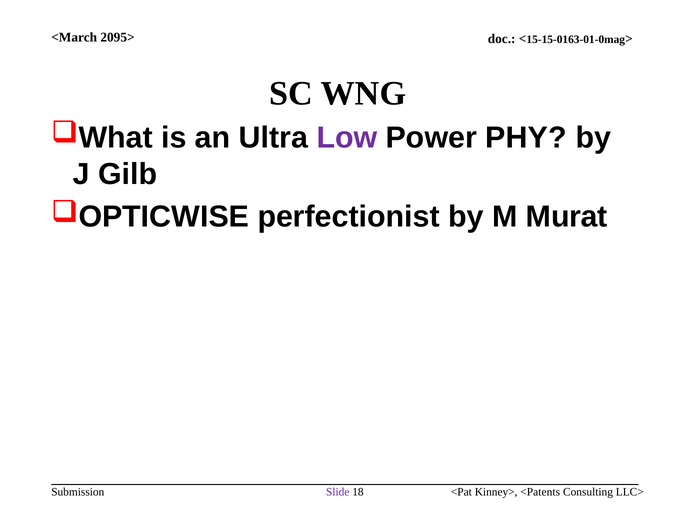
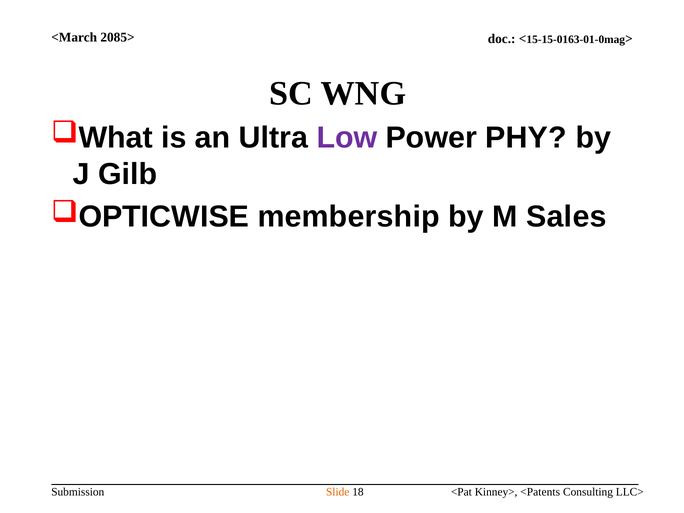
2095>: 2095> -> 2085> (118, 38)
perfectionist: perfectionist -> membership (349, 217)
Murat: Murat -> Sales (566, 217)
Slide colour: purple -> orange (338, 492)
